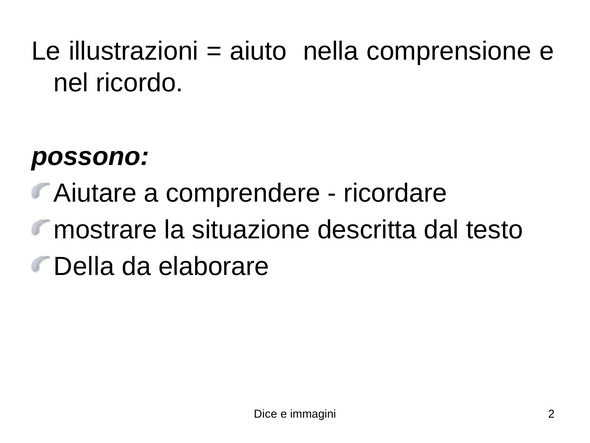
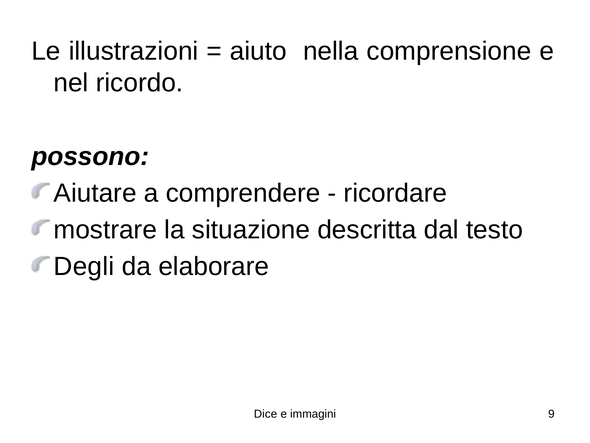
Della: Della -> Degli (84, 266)
2: 2 -> 9 (551, 414)
